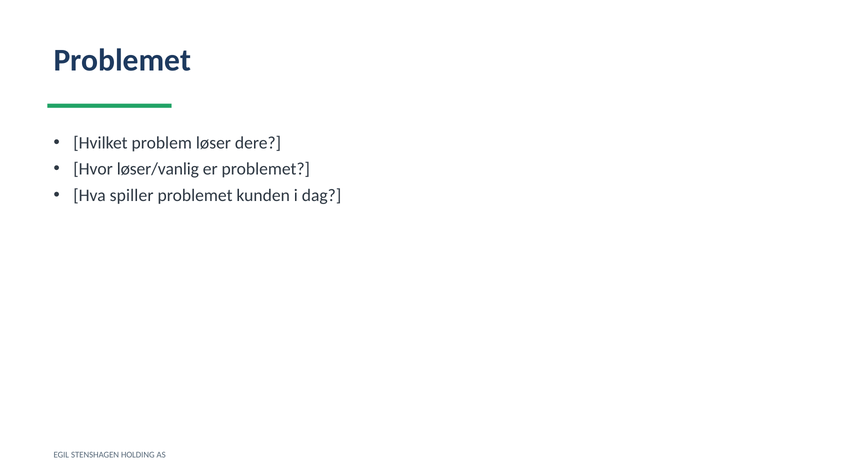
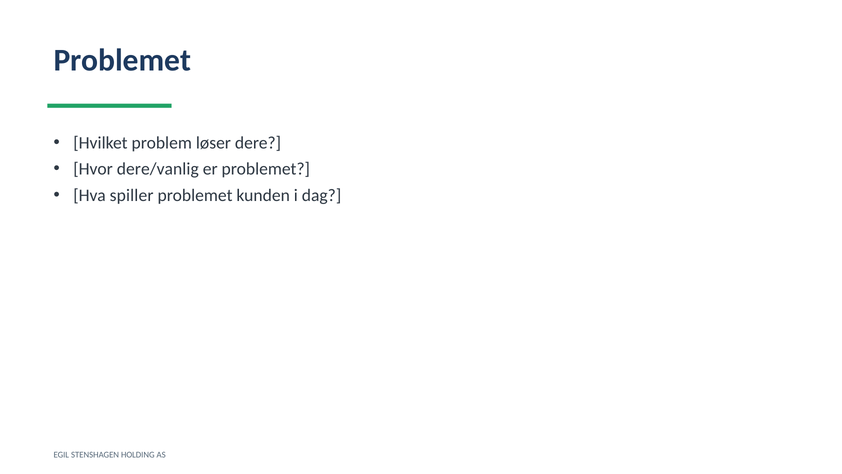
løser/vanlig: løser/vanlig -> dere/vanlig (158, 169)
